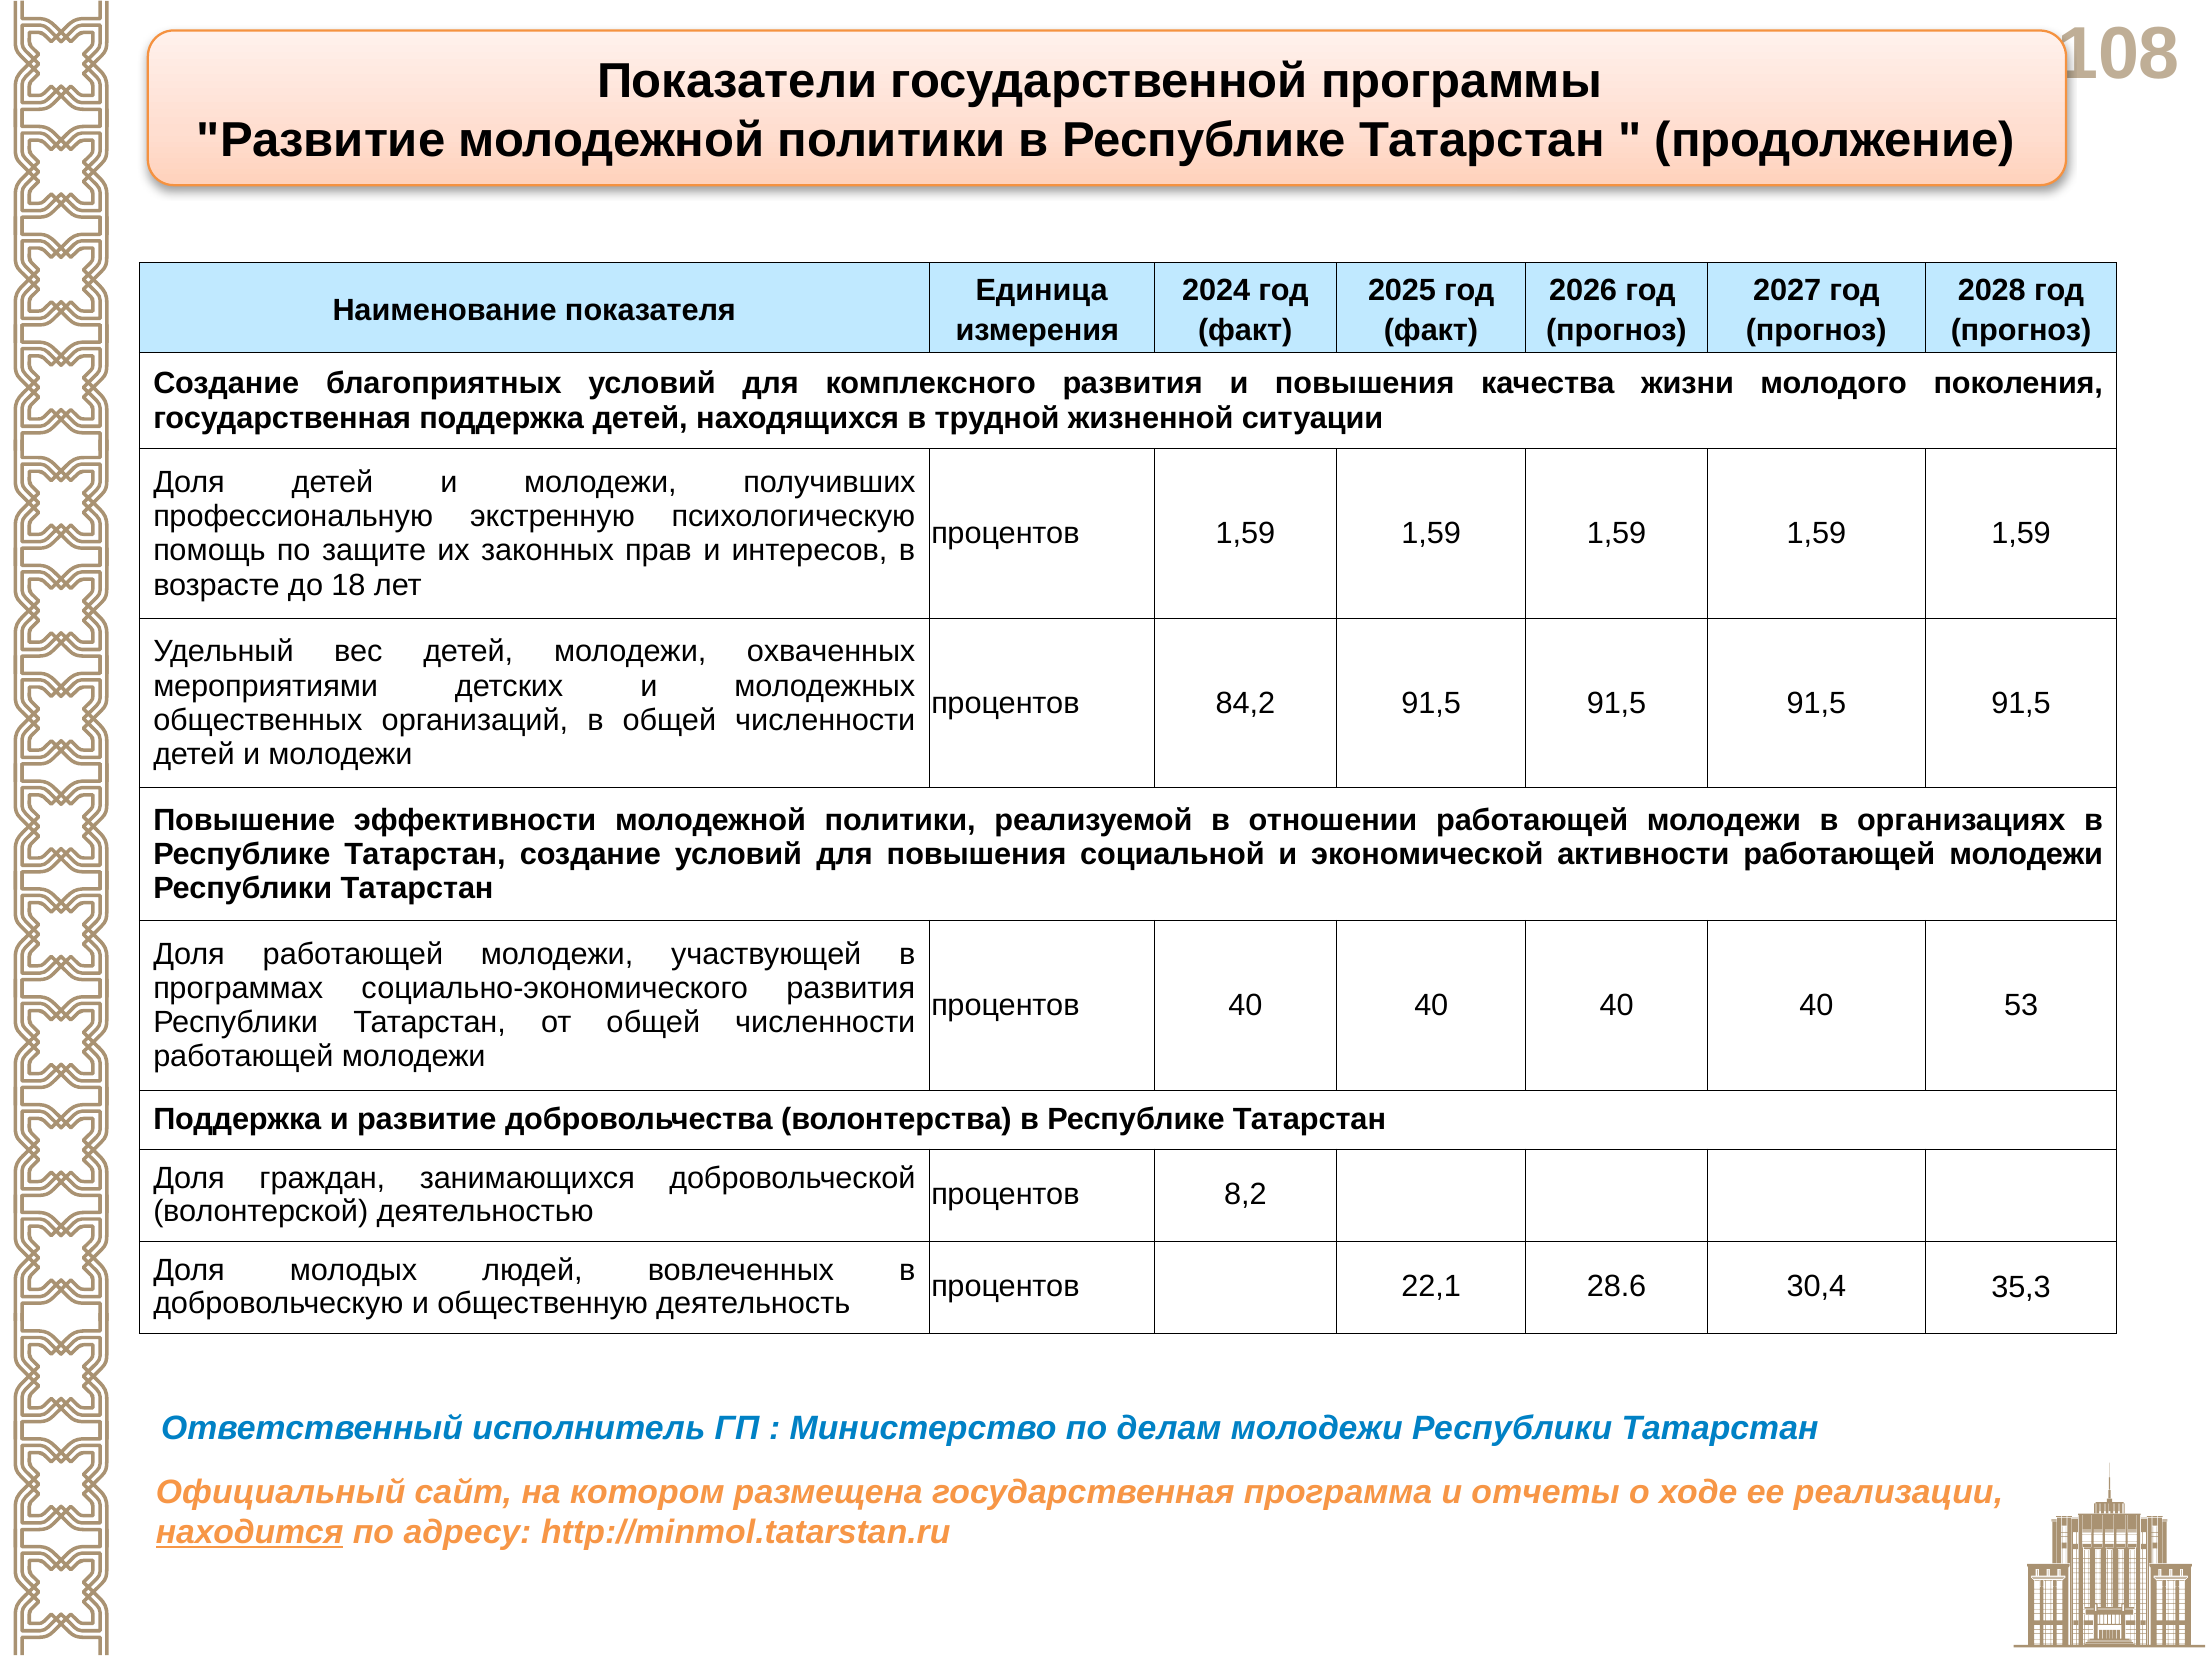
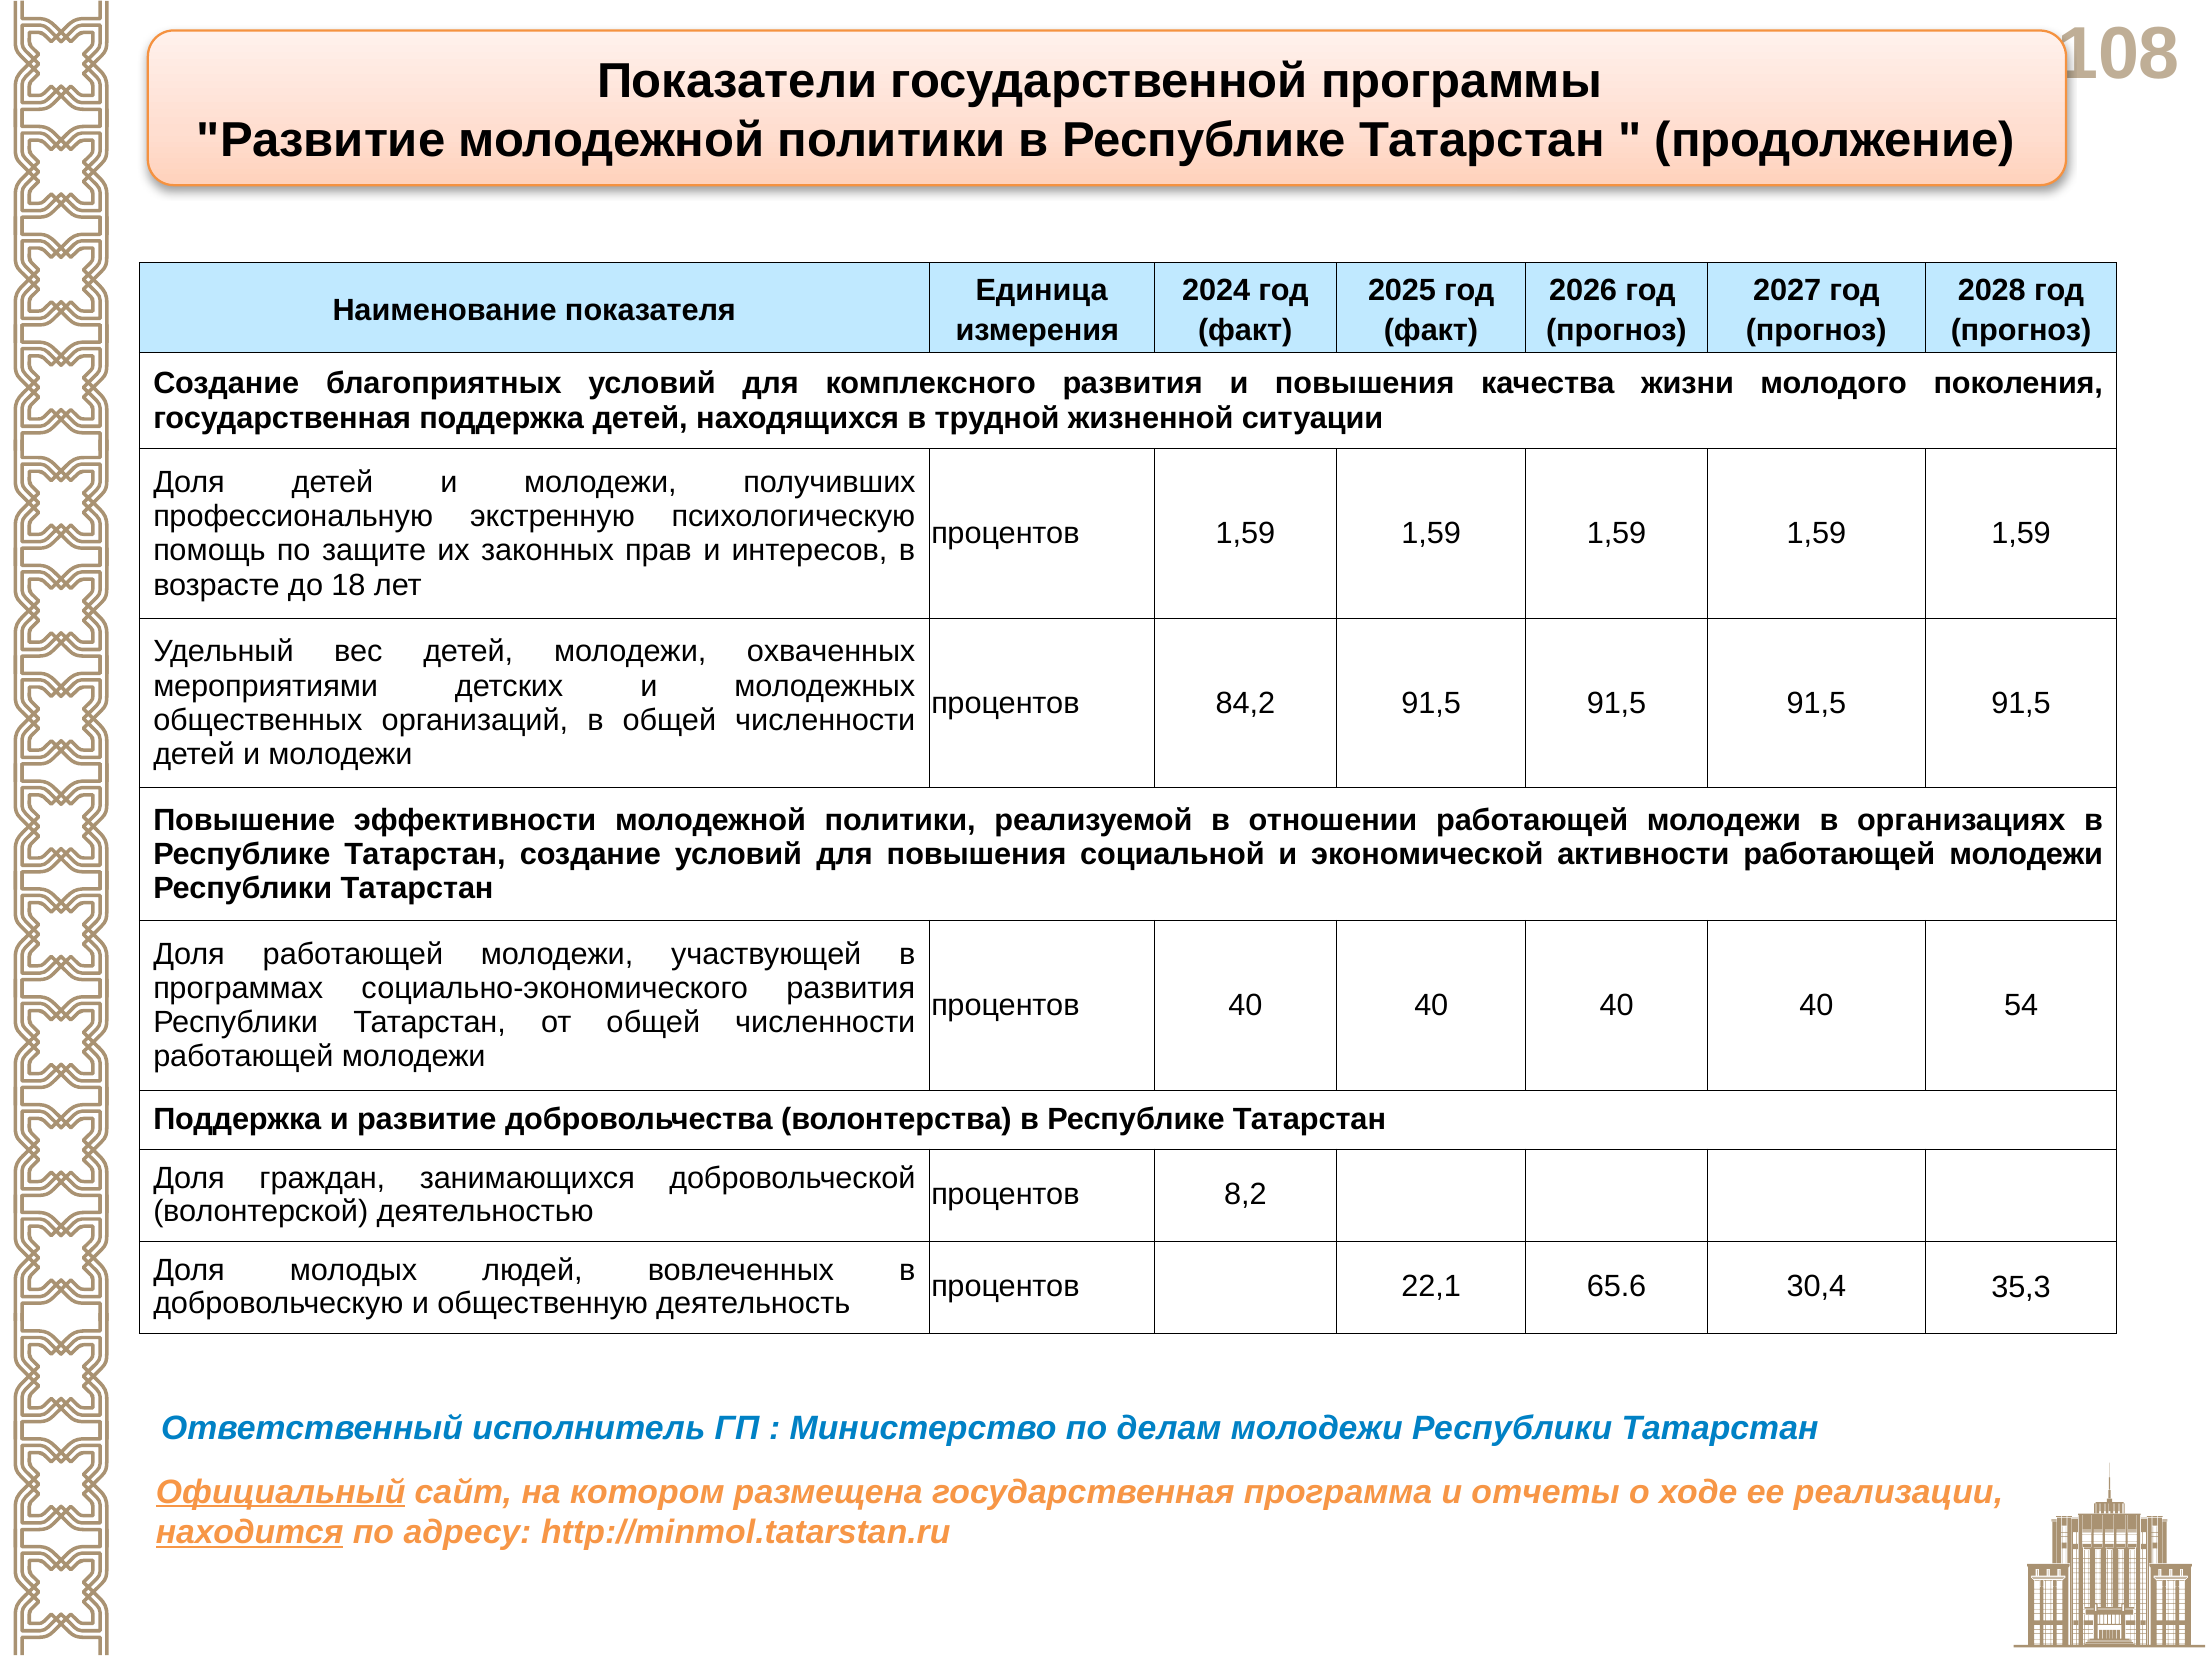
53: 53 -> 54 (2021, 1005)
28.6: 28.6 -> 65.6 (1617, 1287)
Официальный underline: none -> present (281, 1492)
